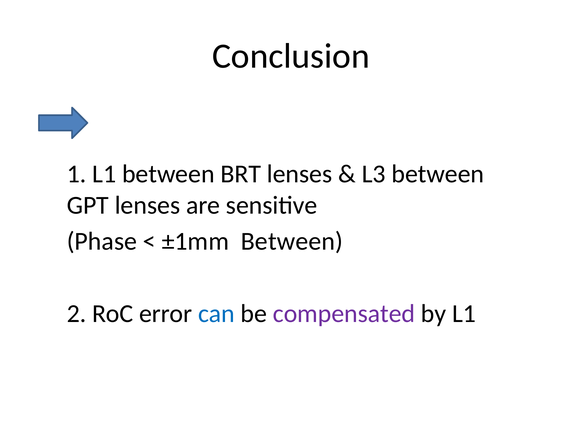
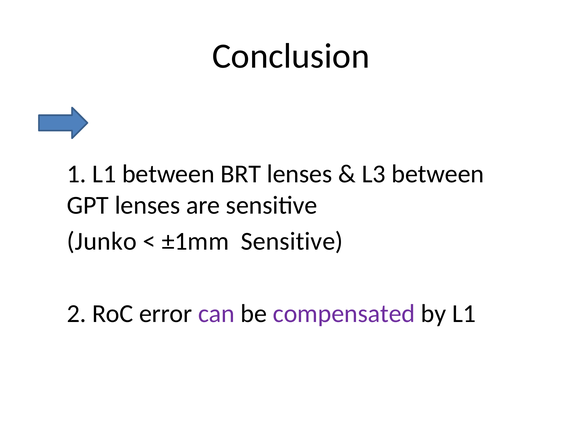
Phase: Phase -> Junko (102, 242)
±1mm Between: Between -> Sensitive (292, 242)
can colour: blue -> purple (216, 314)
